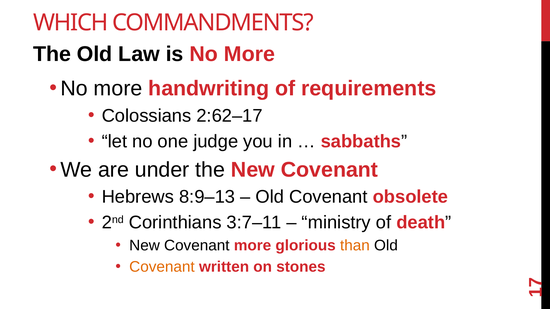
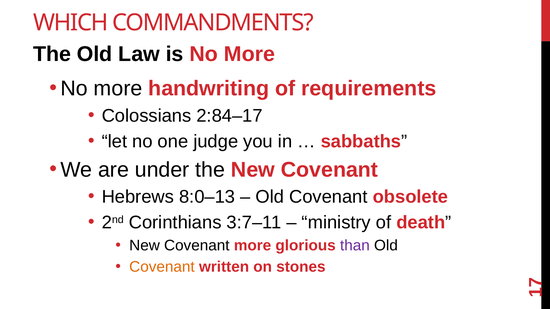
2:62–17: 2:62–17 -> 2:84–17 (230, 116)
8:9–13: 8:9–13 -> 8:0–13 (207, 197)
than colour: orange -> purple (355, 246)
